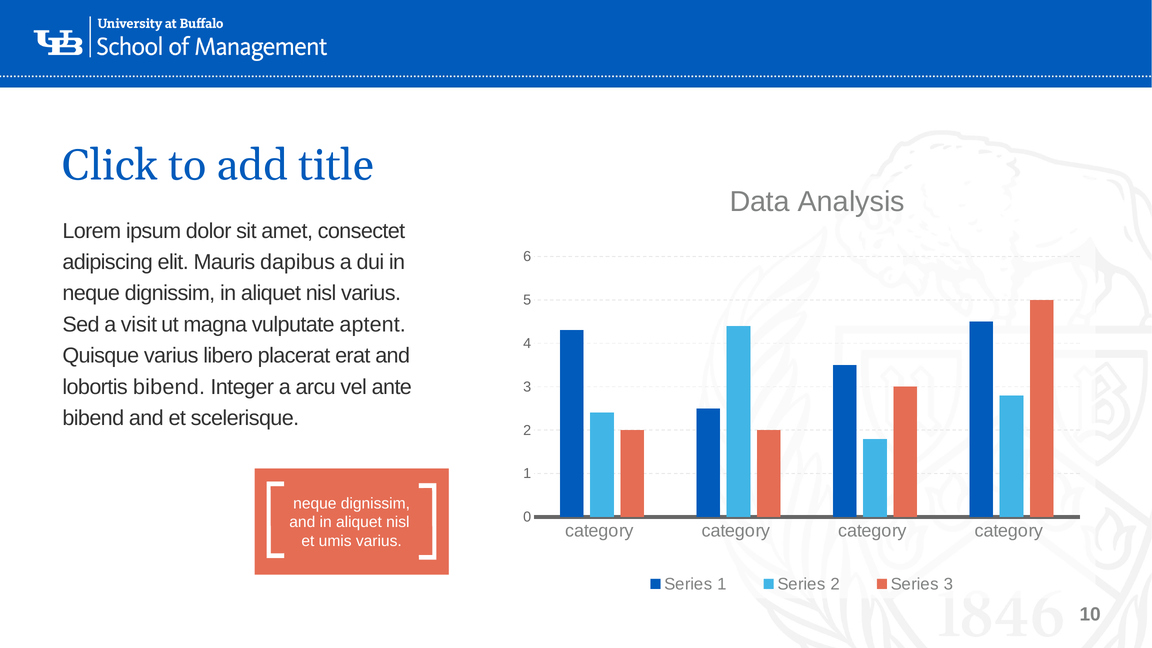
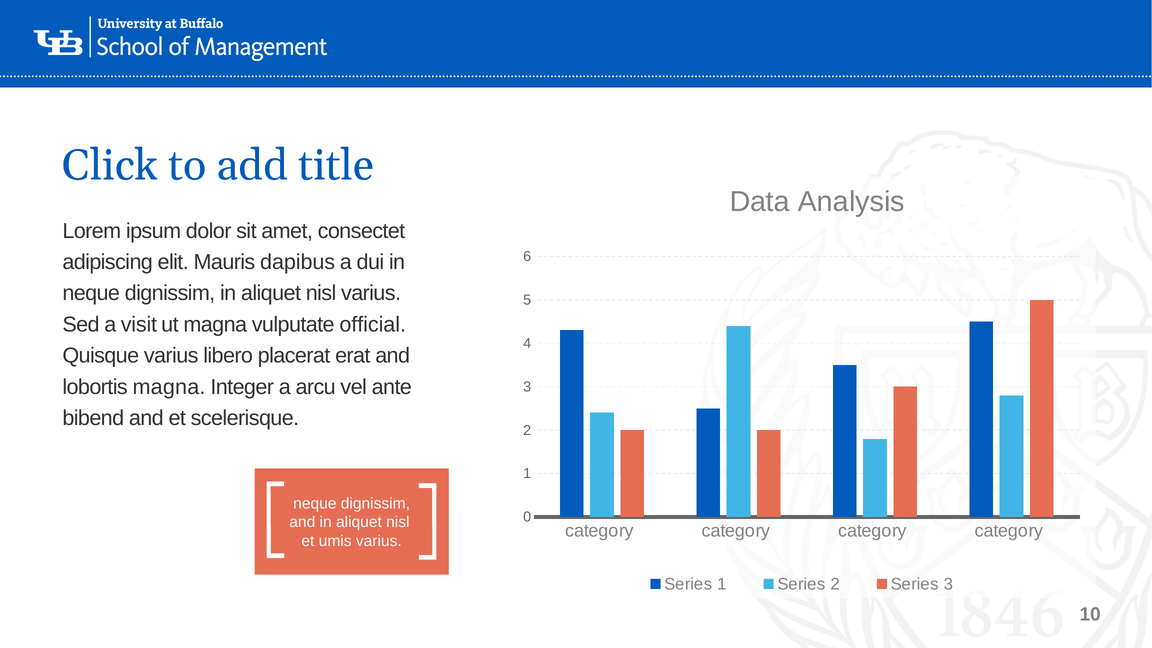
aptent: aptent -> official (373, 324)
lobortis bibend: bibend -> magna (169, 387)
